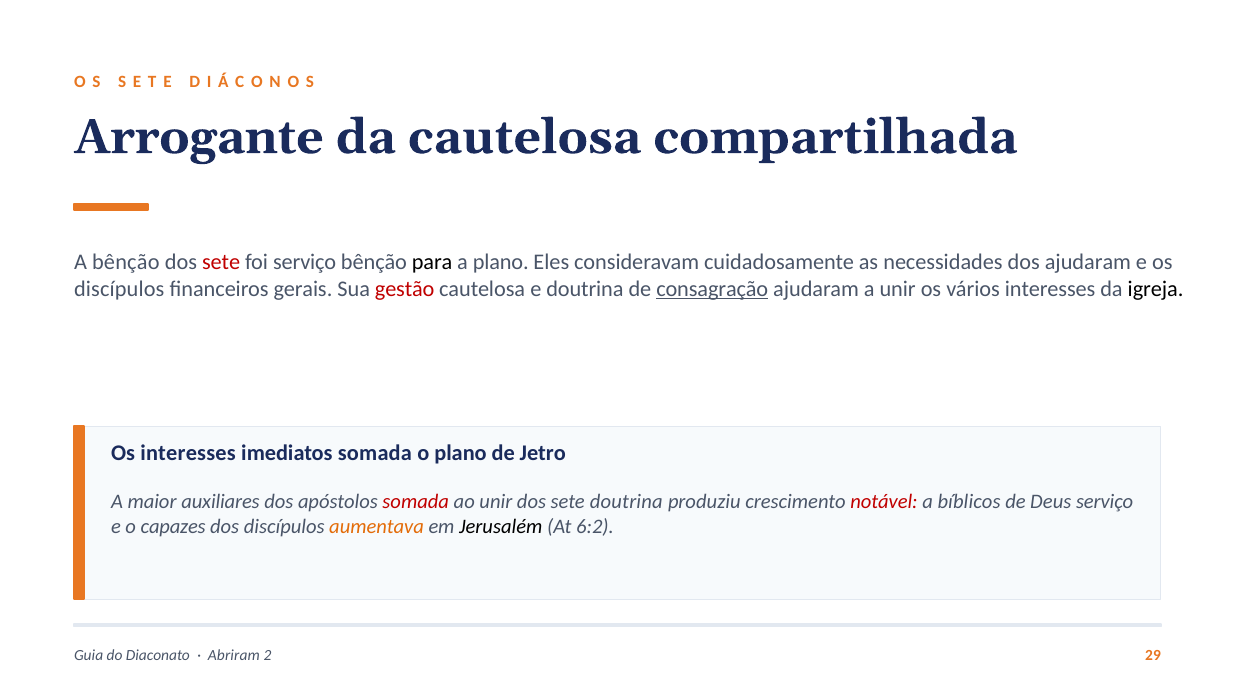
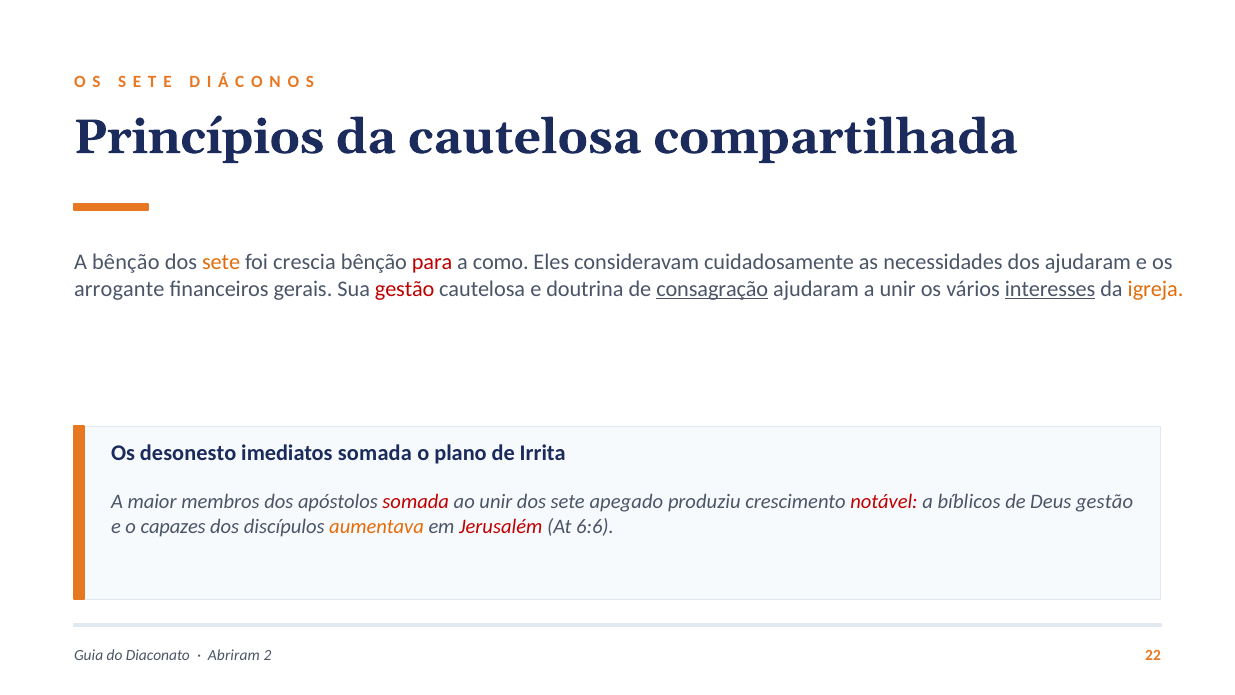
Arrogante: Arrogante -> Princípios (199, 137)
sete colour: red -> orange (221, 262)
foi serviço: serviço -> crescia (305, 262)
para colour: black -> red (432, 262)
a plano: plano -> como (501, 262)
discípulos: discípulos -> arrogante (119, 289)
interesses underline: none -> present (1050, 289)
igreja colour: black -> orange (1156, 289)
Os interesses: interesses -> desonesto (188, 453)
Jetro: Jetro -> Irrita (543, 453)
auxiliares: auxiliares -> membros (221, 502)
sete doutrina: doutrina -> apegado (626, 502)
Deus serviço: serviço -> gestão (1105, 502)
Jerusalém colour: black -> red (501, 526)
6:2: 6:2 -> 6:6 (595, 526)
29: 29 -> 22 (1153, 656)
